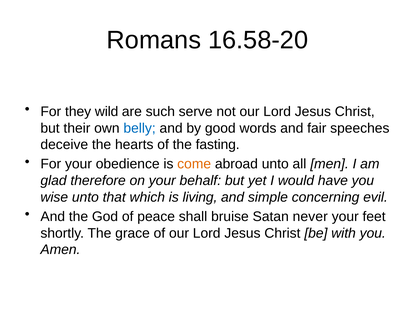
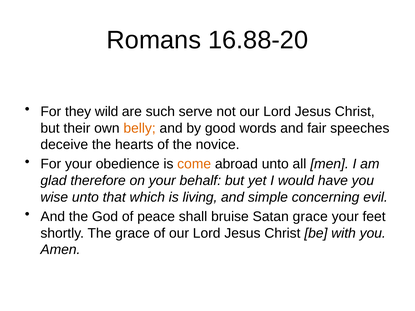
16.58-20: 16.58-20 -> 16.88-20 (258, 40)
belly colour: blue -> orange (140, 128)
fasting: fasting -> novice (218, 145)
Satan never: never -> grace (310, 217)
